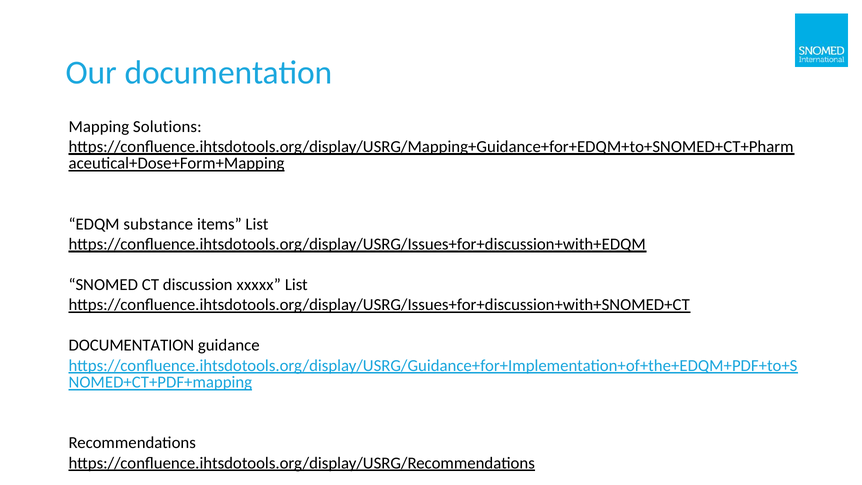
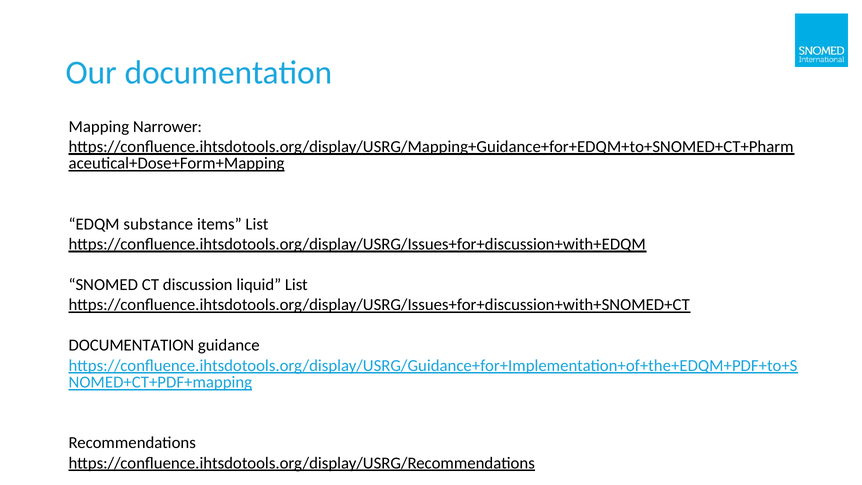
Solutions: Solutions -> Narrower (167, 126)
xxxxx: xxxxx -> liquid (259, 285)
